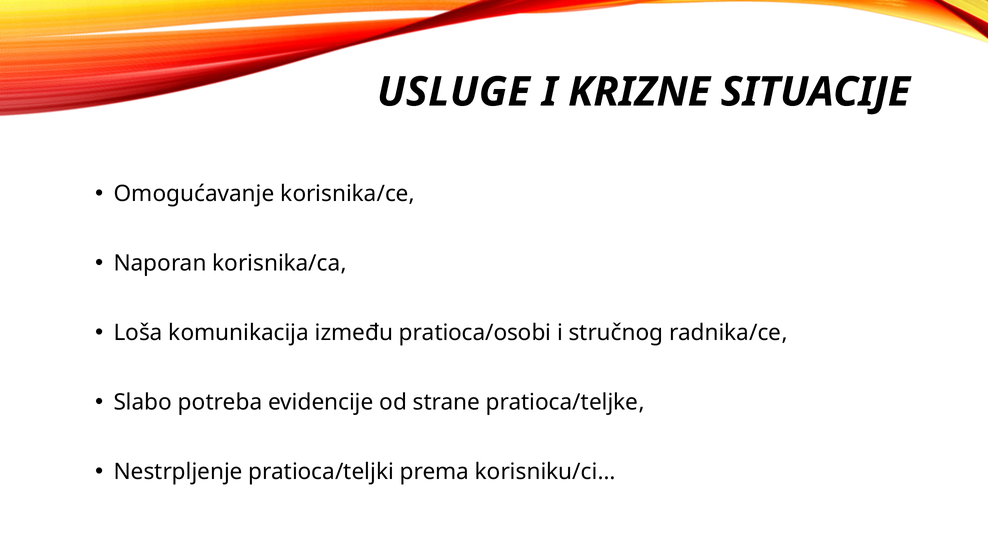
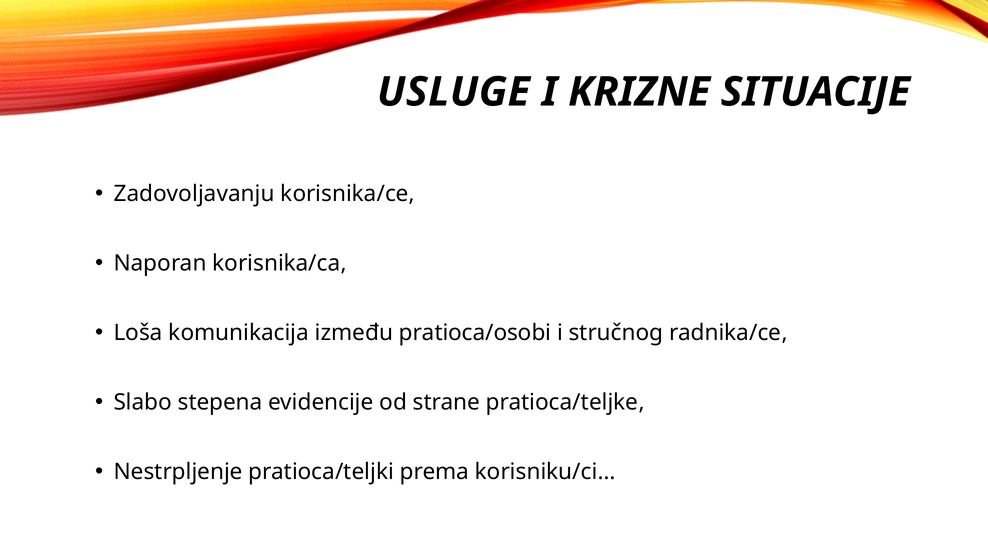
Omogućavanje: Omogućavanje -> Zadovoljavanju (194, 194)
potreba: potreba -> stepena (220, 402)
